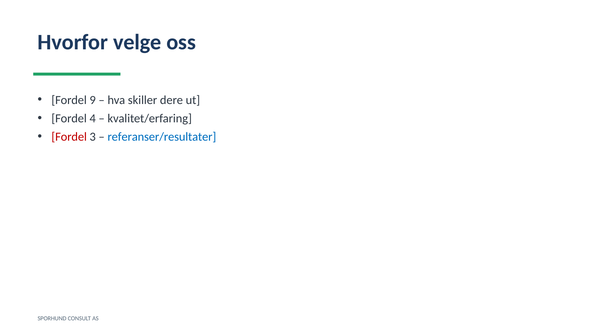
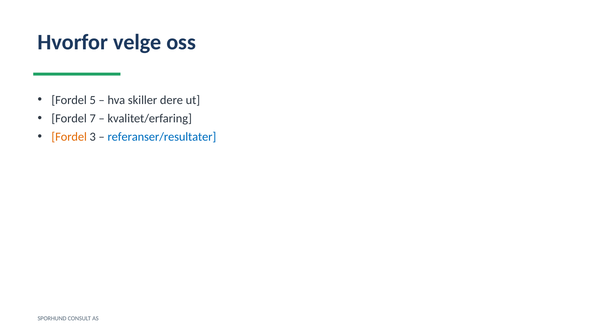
9: 9 -> 5 (93, 100)
4: 4 -> 7 (93, 119)
Fordel colour: red -> orange (69, 137)
